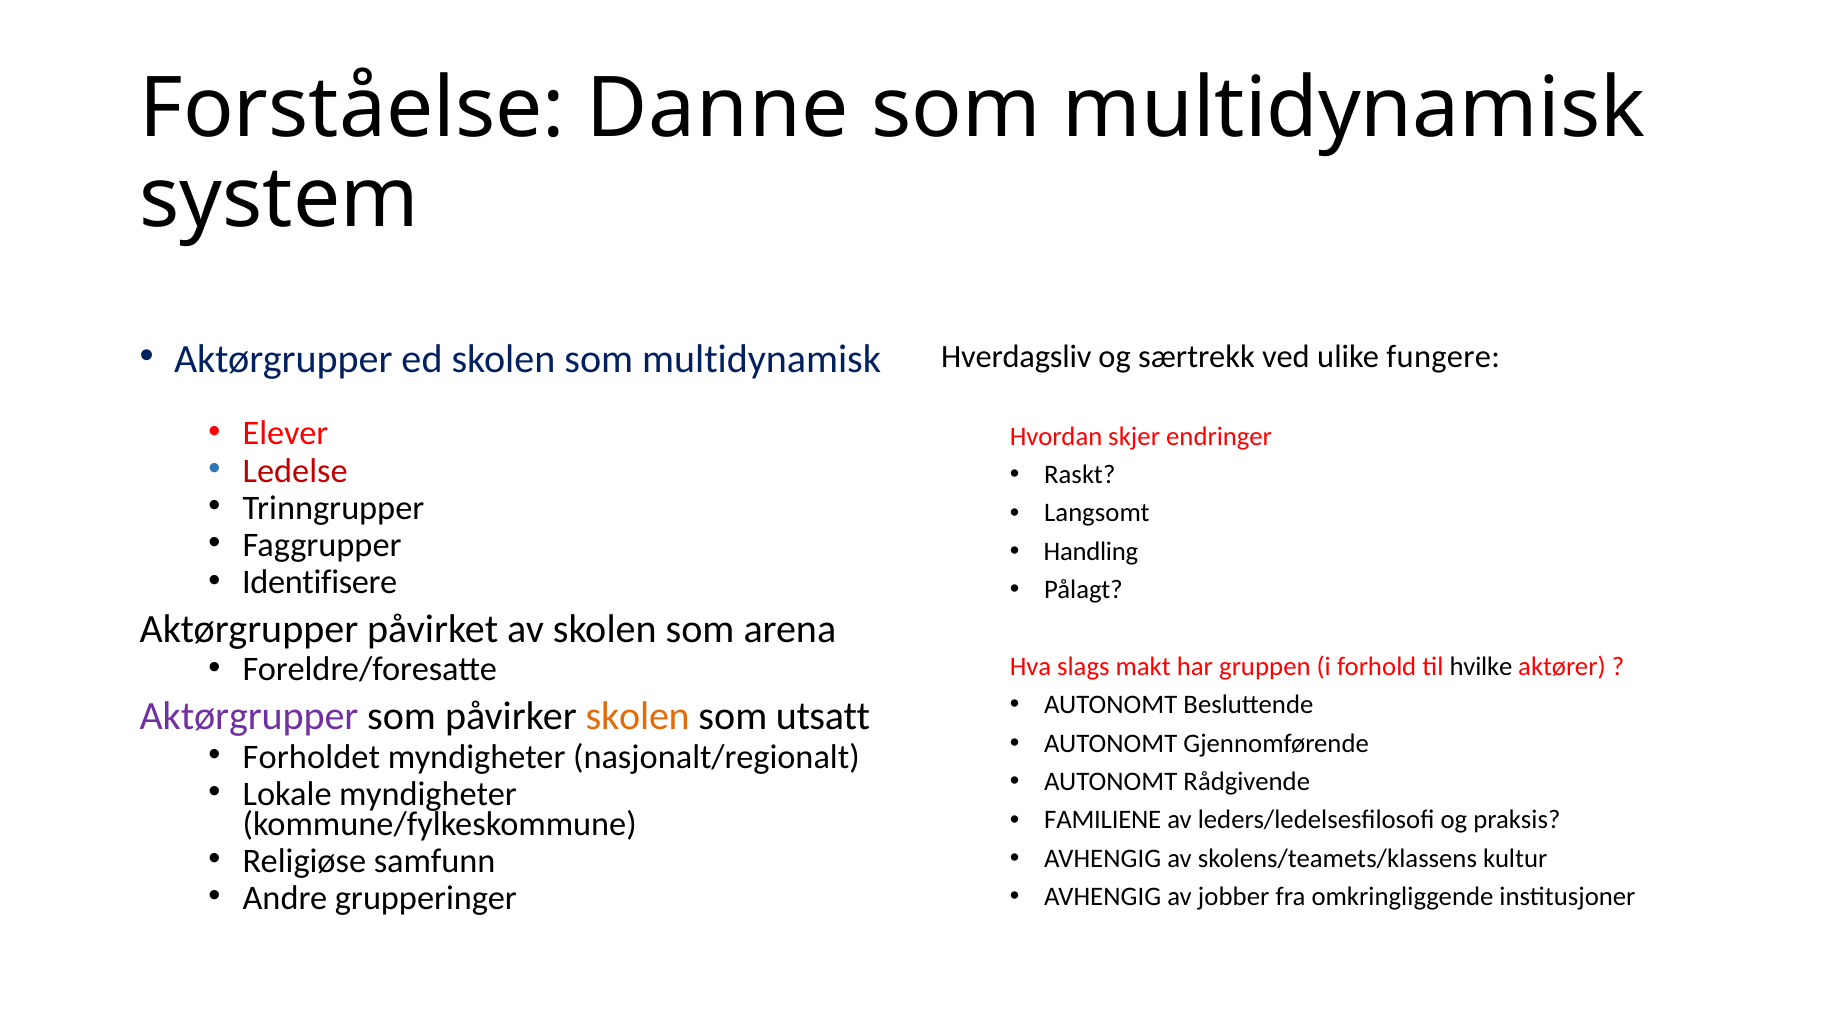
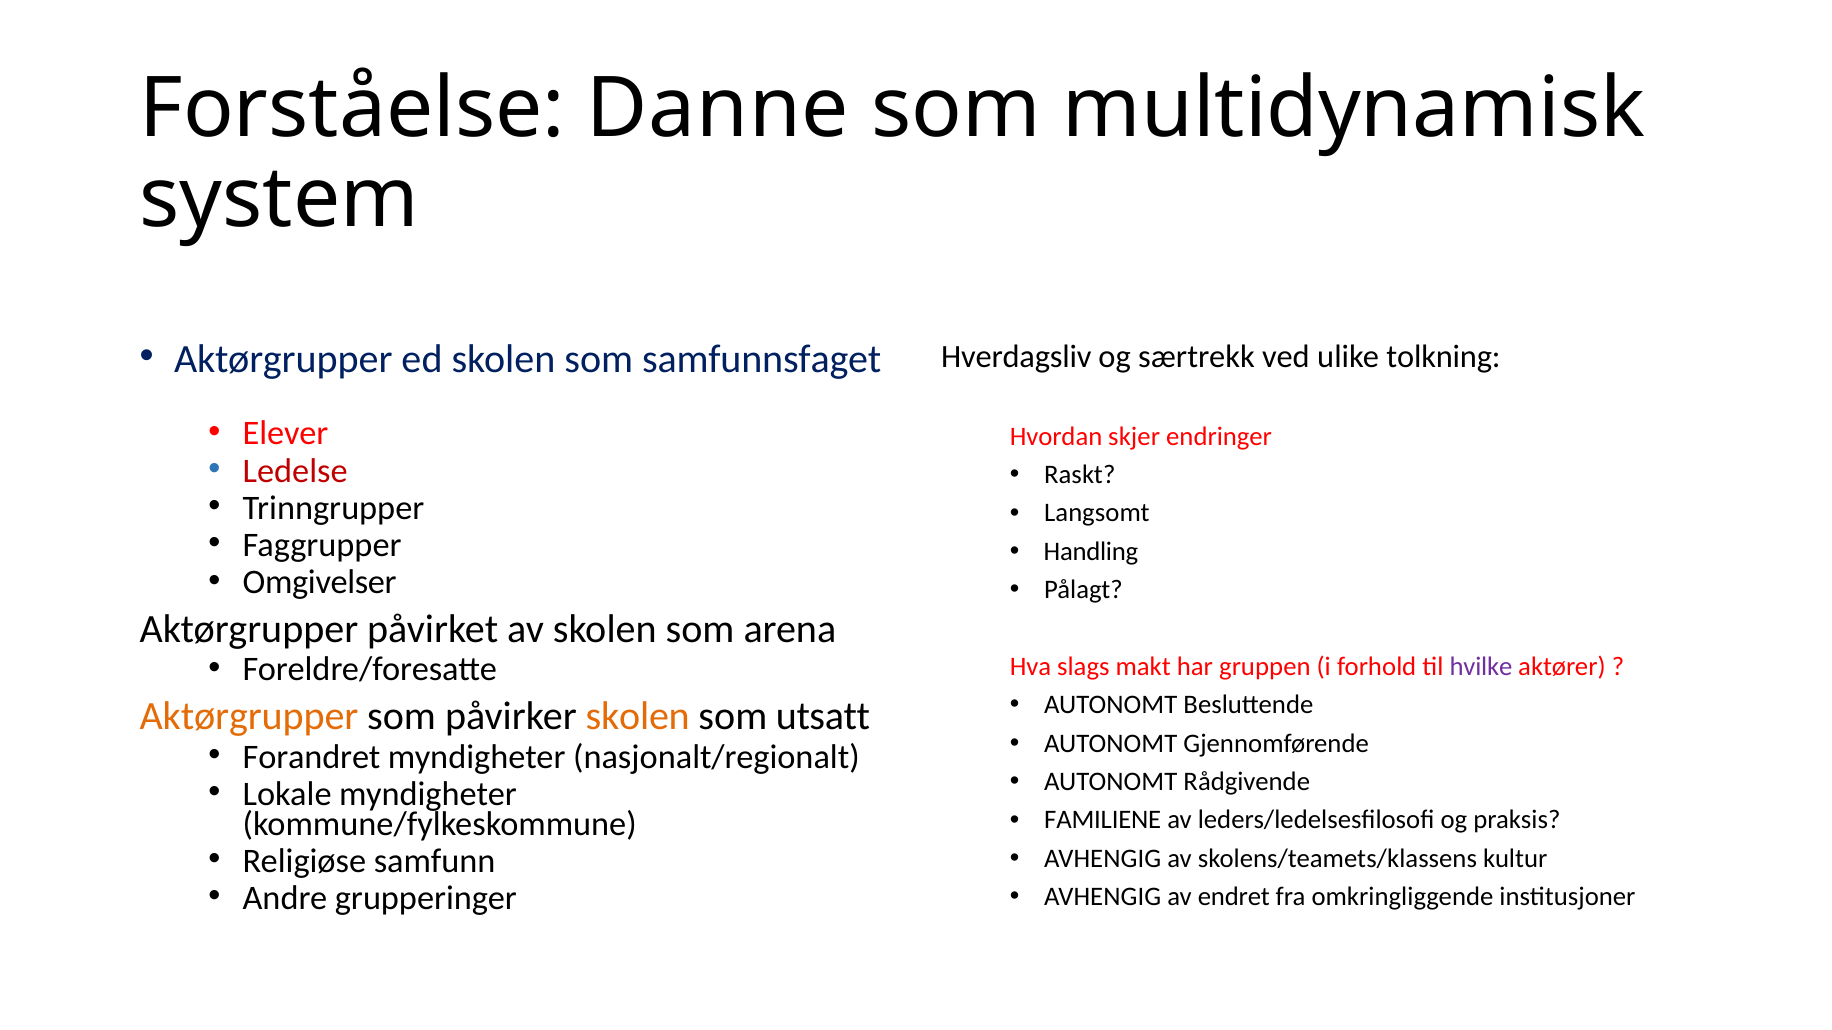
skolen som multidynamisk: multidynamisk -> samfunnsfaget (762, 359)
fungere: fungere -> tolkning (1444, 357)
Identifisere: Identifisere -> Omgivelser (320, 583)
hvilke colour: black -> purple (1481, 667)
Aktørgrupper colour: purple -> orange (249, 717)
Forholdet: Forholdet -> Forandret (312, 757)
jobber: jobber -> endret (1234, 897)
